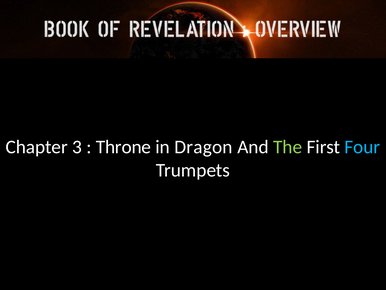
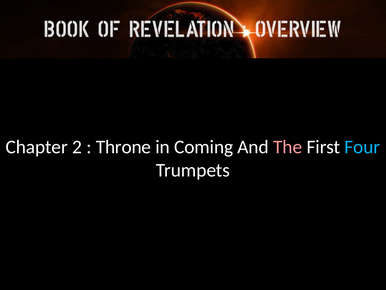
3: 3 -> 2 (77, 147)
Dragon: Dragon -> Coming (204, 147)
The colour: light green -> pink (288, 147)
